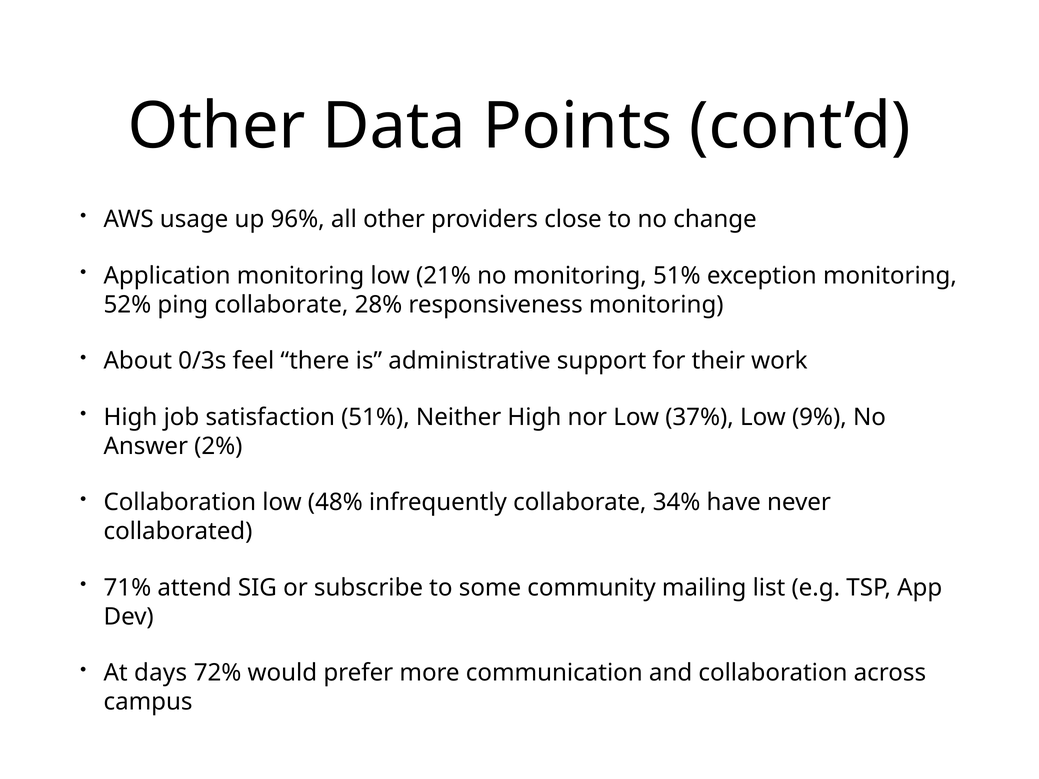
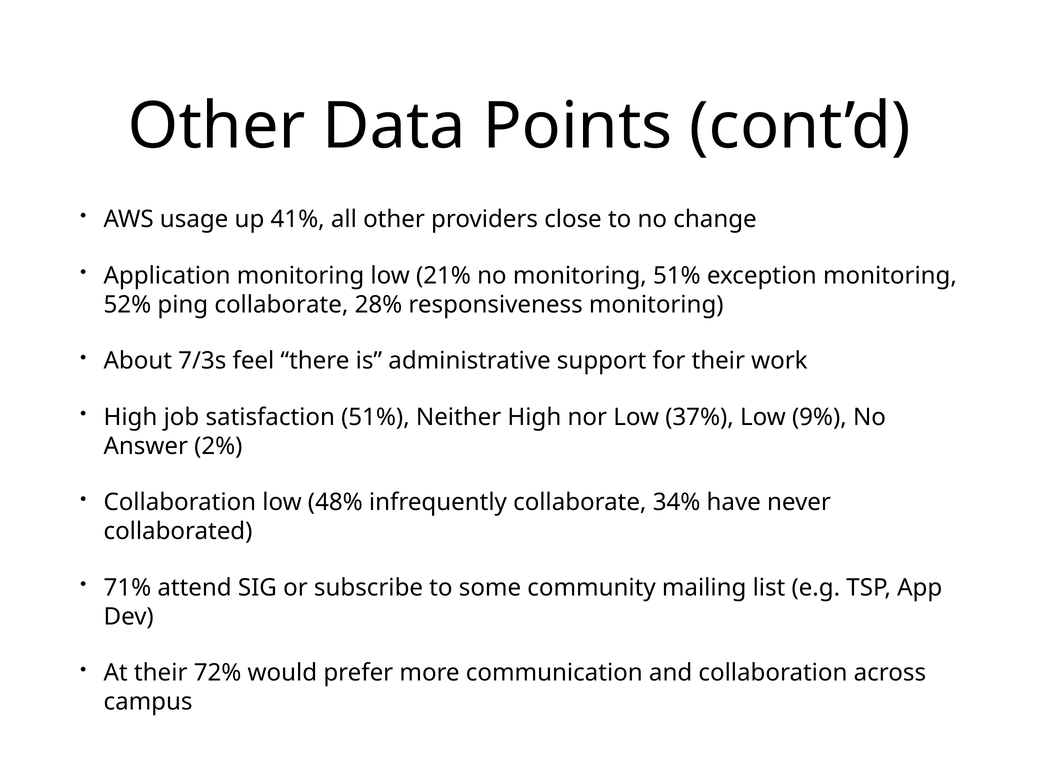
96%: 96% -> 41% (298, 219)
0/3s: 0/3s -> 7/3s (202, 361)
At days: days -> their (161, 673)
